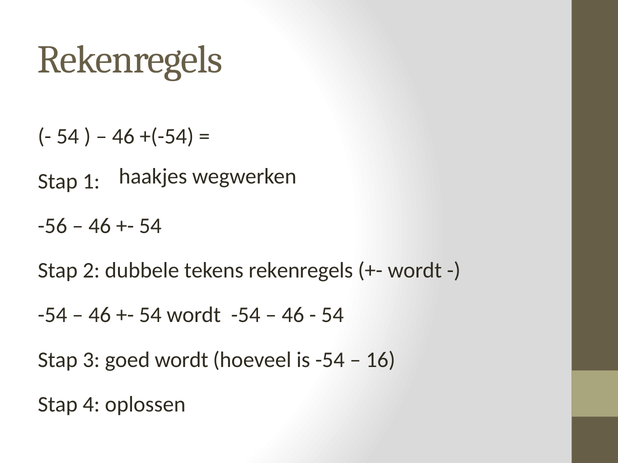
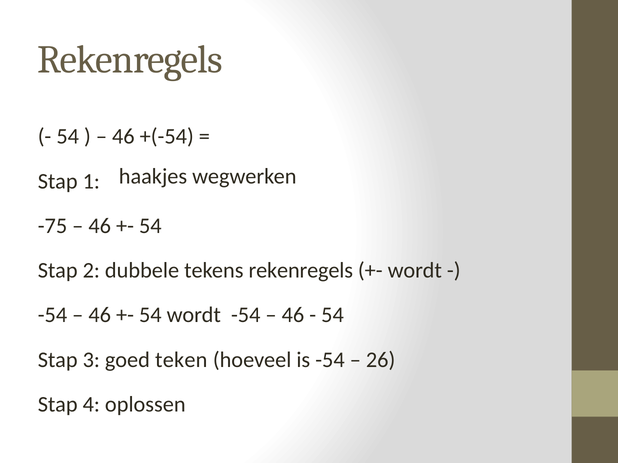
-56: -56 -> -75 (52, 226)
goed wordt: wordt -> teken (181, 360)
16: 16 -> 26 (381, 360)
